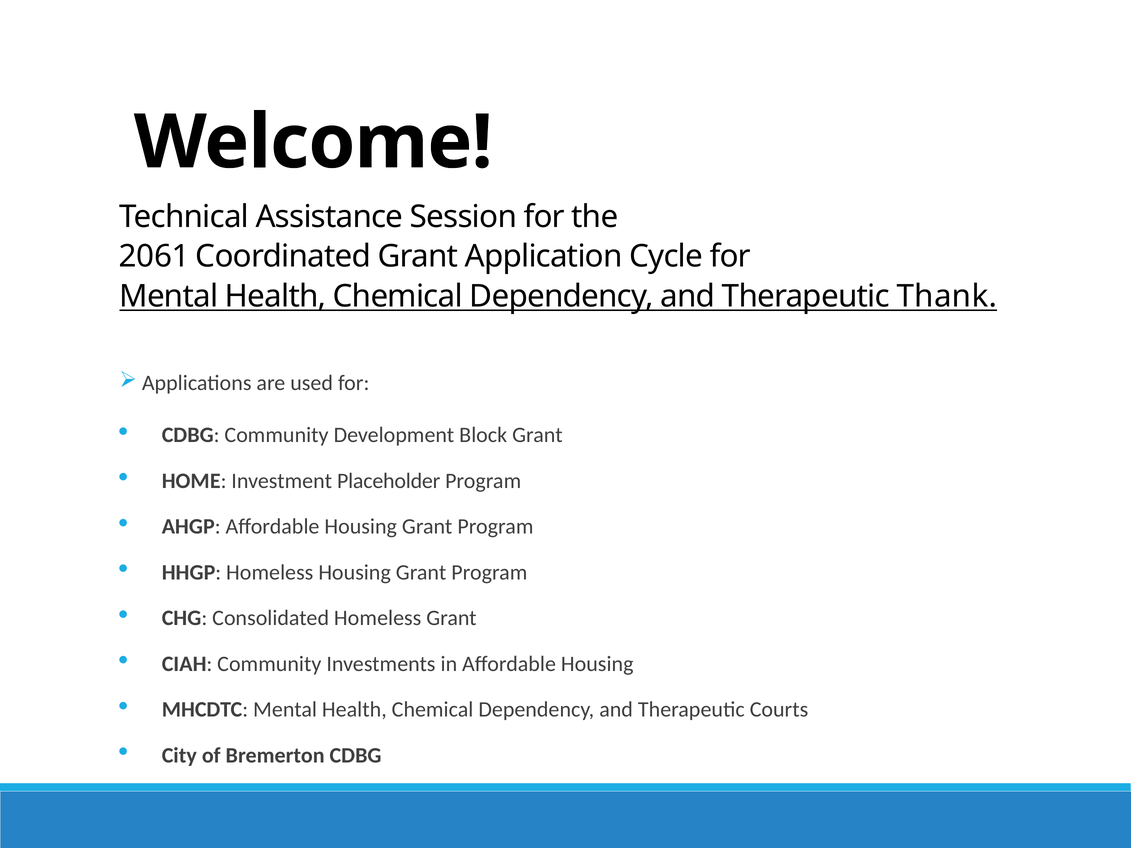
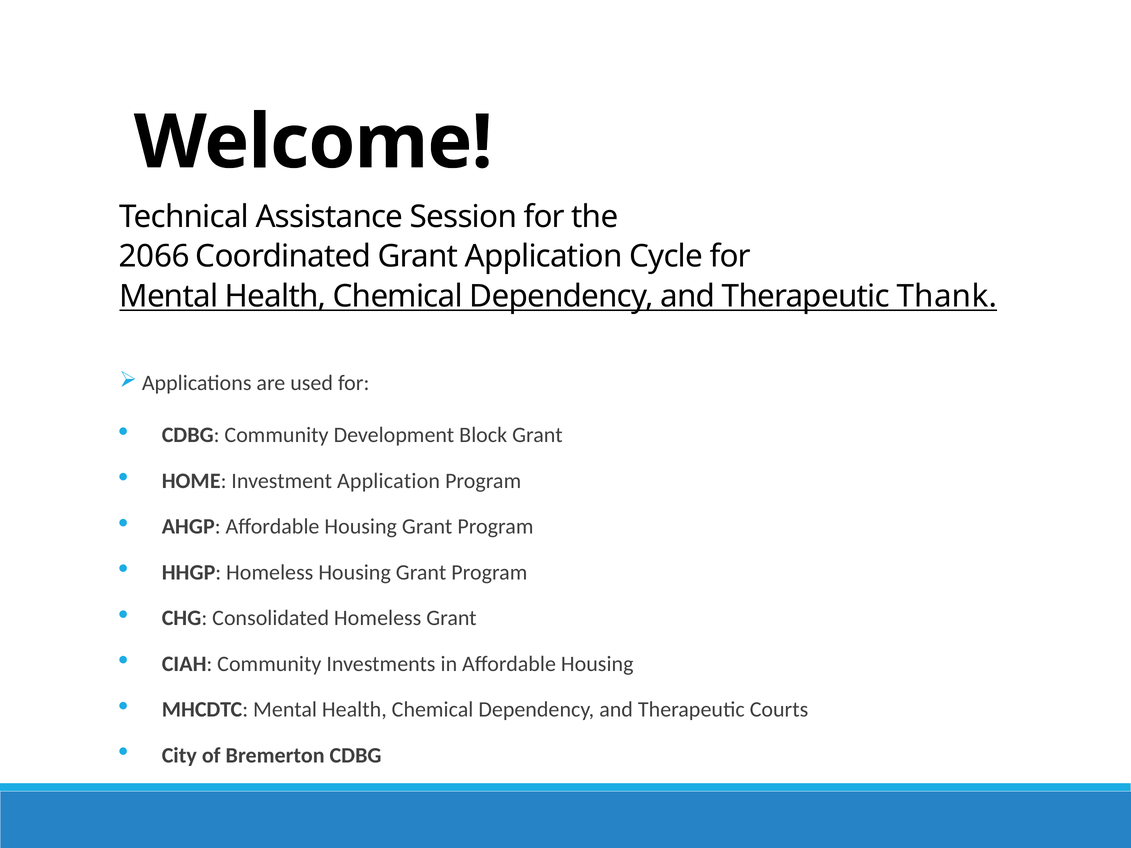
2061: 2061 -> 2066 (154, 257)
Investment Placeholder: Placeholder -> Application (389, 481)
